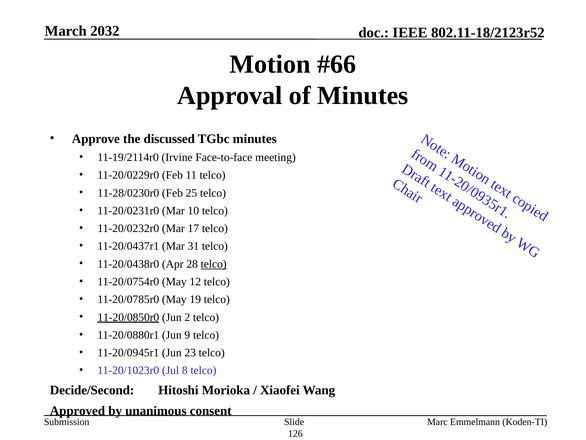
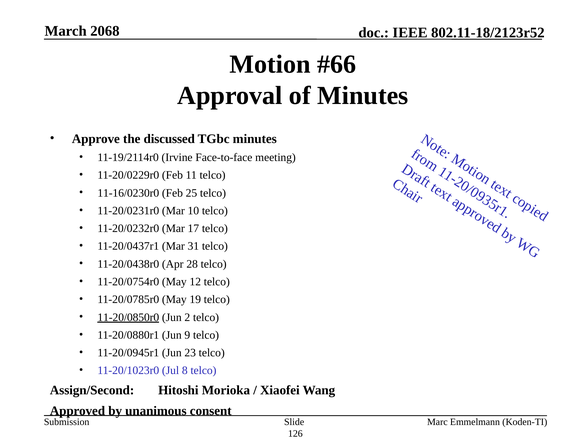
2032: 2032 -> 2068 (105, 31)
11-28/0230r0: 11-28/0230r0 -> 11-16/0230r0 (128, 193)
telco underline: present -> none (214, 264)
Decide/Second: Decide/Second -> Assign/Second (92, 390)
